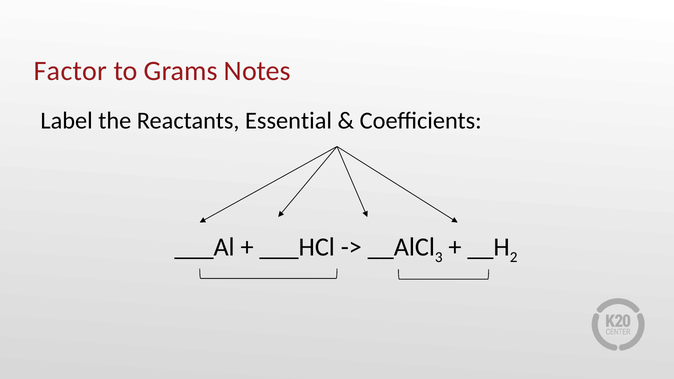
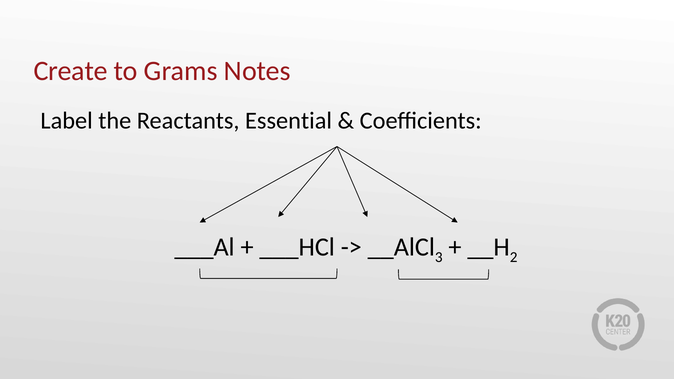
Factor: Factor -> Create (71, 71)
